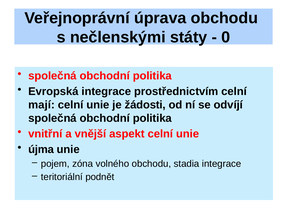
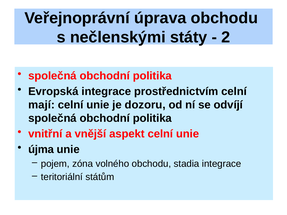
0: 0 -> 2 (226, 37)
žádosti: žádosti -> dozoru (145, 105)
podnět: podnět -> státům (100, 177)
